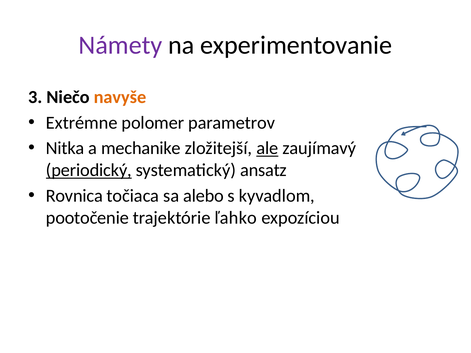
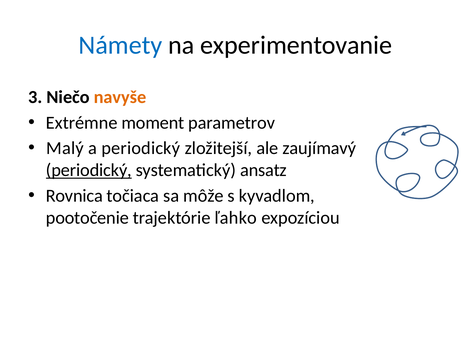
Námety colour: purple -> blue (120, 45)
polomer: polomer -> moment (153, 123)
Nitka: Nitka -> Malý (65, 148)
a mechanike: mechanike -> periodický (141, 148)
ale underline: present -> none (267, 148)
alebo: alebo -> môže (203, 196)
